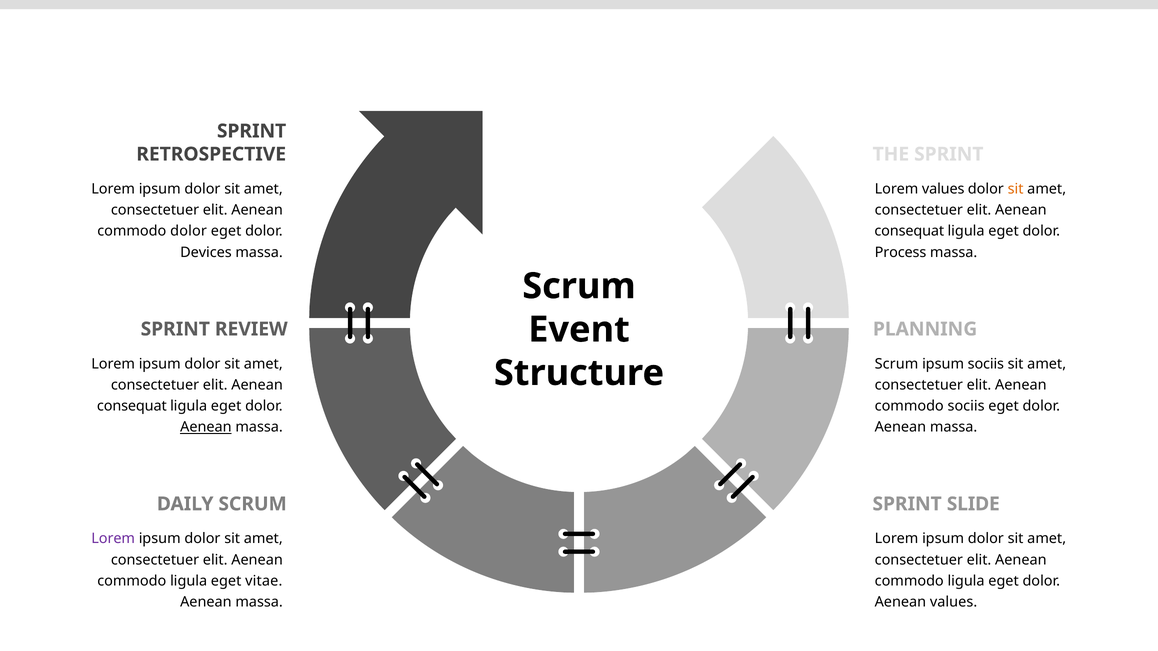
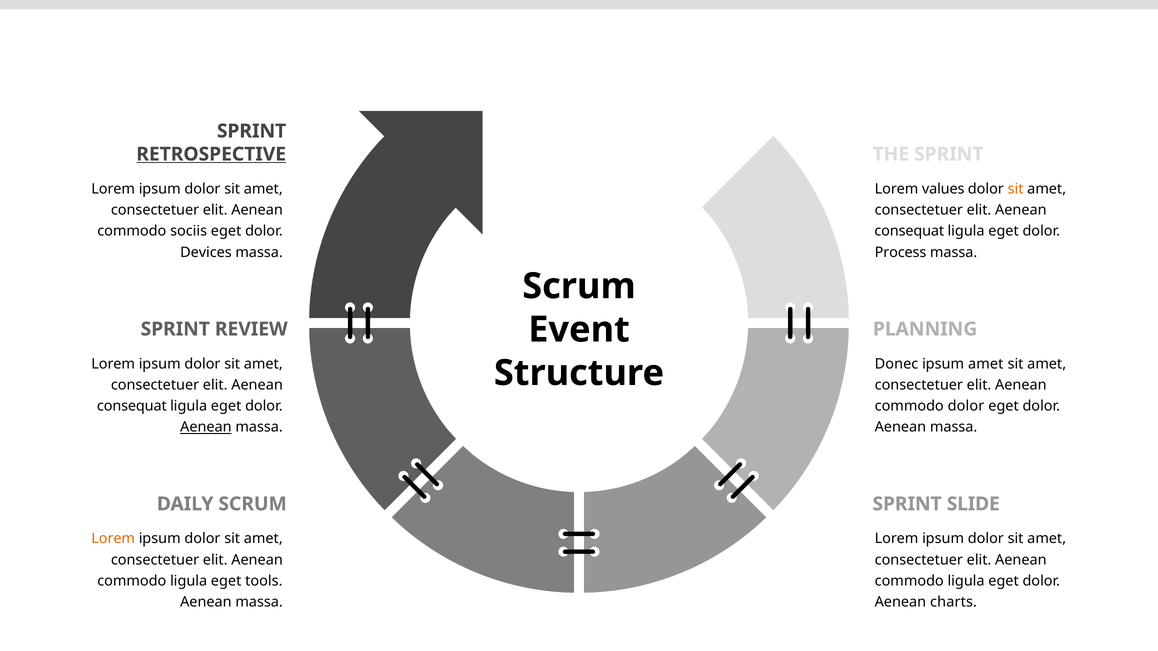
RETROSPECTIVE underline: none -> present (211, 154)
commodo dolor: dolor -> sociis (189, 231)
Scrum: Scrum -> Donec (896, 364)
ipsum sociis: sociis -> amet (986, 364)
commodo sociis: sociis -> dolor (966, 406)
Lorem colour: purple -> orange (113, 539)
vitae: vitae -> tools (264, 581)
Aenean values: values -> charts (954, 602)
